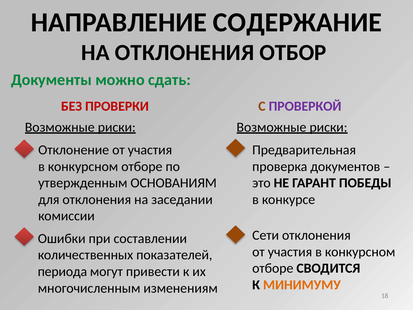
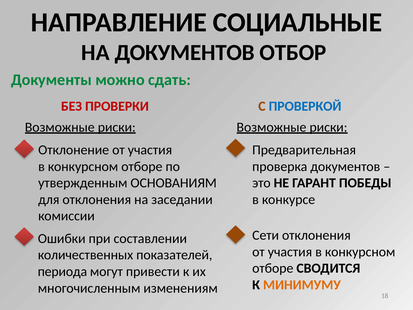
СОДЕРЖАНИЕ: СОДЕРЖАНИЕ -> СОЦИАЛЬНЫЕ (298, 22)
НА ОТКЛОНЕНИЯ: ОТКЛОНЕНИЯ -> ДОКУМЕНТОВ (185, 52)
ПРОВЕРКОЙ colour: purple -> blue (305, 106)
